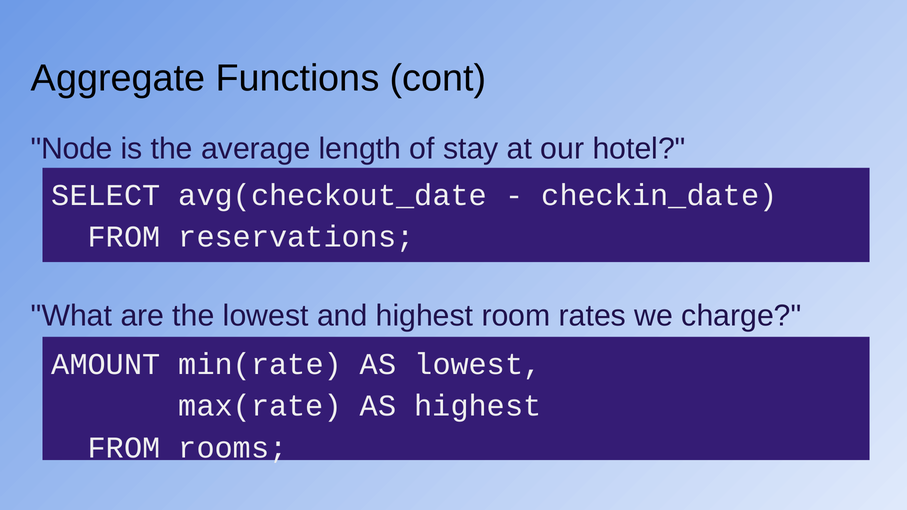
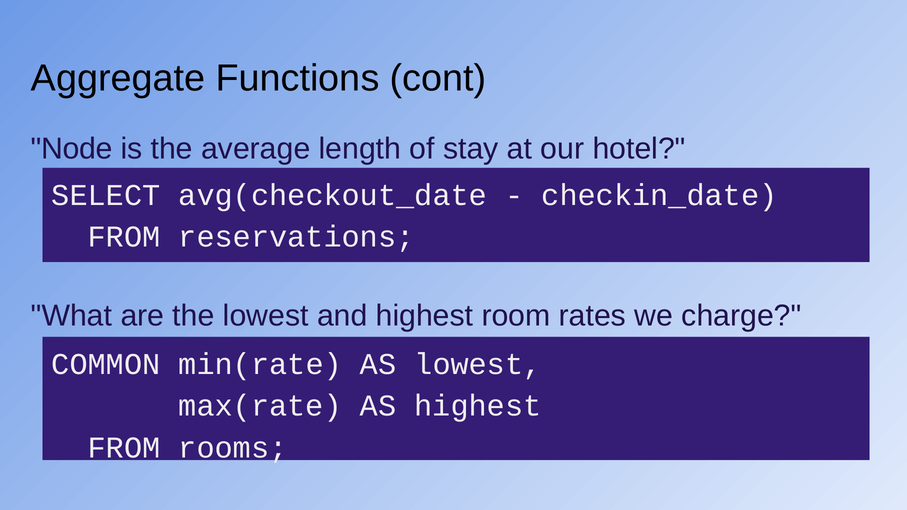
AMOUNT: AMOUNT -> COMMON (106, 364)
